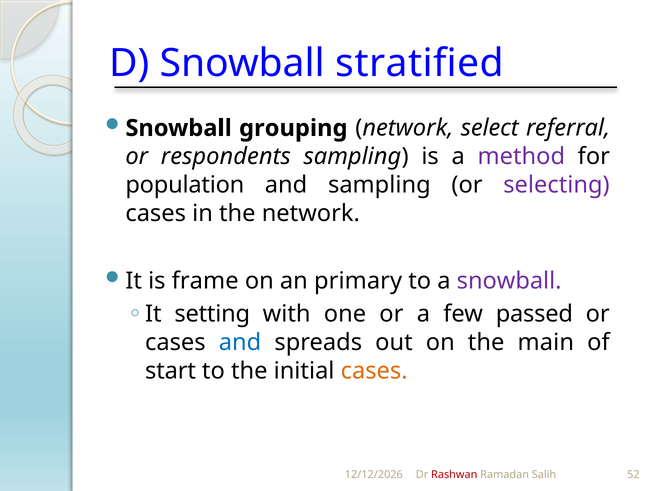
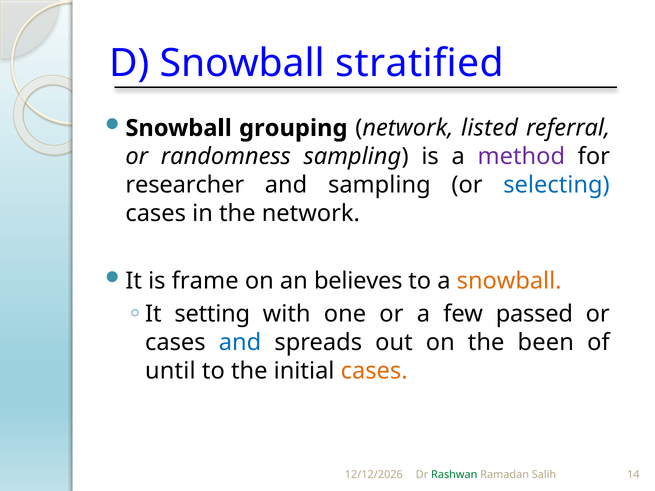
select: select -> listed (490, 128)
respondents: respondents -> randomness (226, 157)
population: population -> researcher (185, 185)
selecting colour: purple -> blue (556, 185)
primary: primary -> believes (358, 281)
snowball colour: purple -> orange (509, 281)
main: main -> been (546, 343)
start: start -> until (170, 371)
Rashwan colour: red -> green (454, 475)
52: 52 -> 14 (633, 475)
